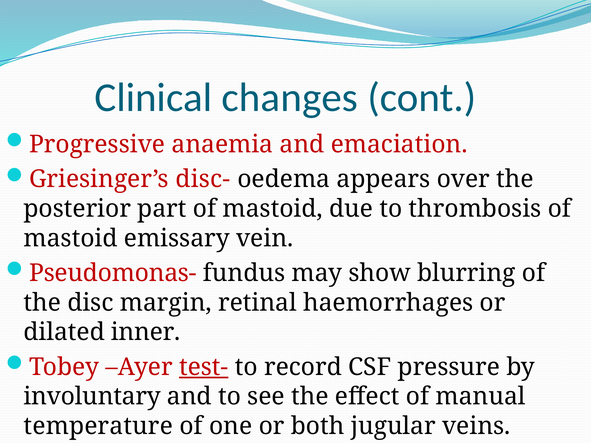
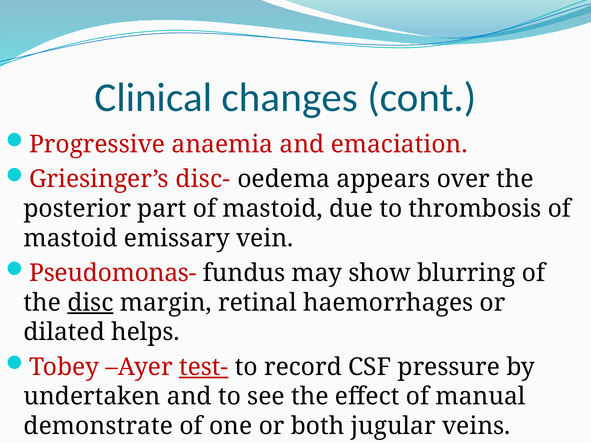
disc underline: none -> present (90, 303)
inner: inner -> helps (145, 332)
involuntary: involuntary -> undertaken (92, 397)
temperature: temperature -> demonstrate (98, 426)
